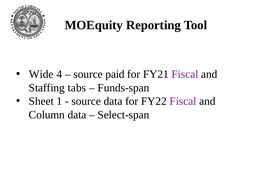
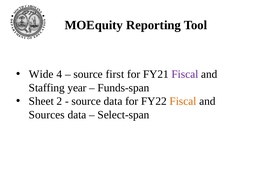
paid: paid -> first (115, 74)
tabs: tabs -> year (77, 88)
1: 1 -> 2 (59, 101)
Fiscal colour: purple -> orange (183, 101)
Column: Column -> Sources (47, 115)
